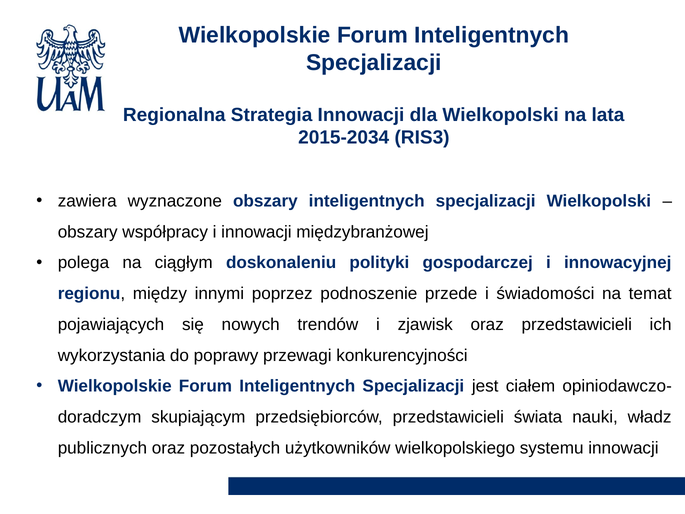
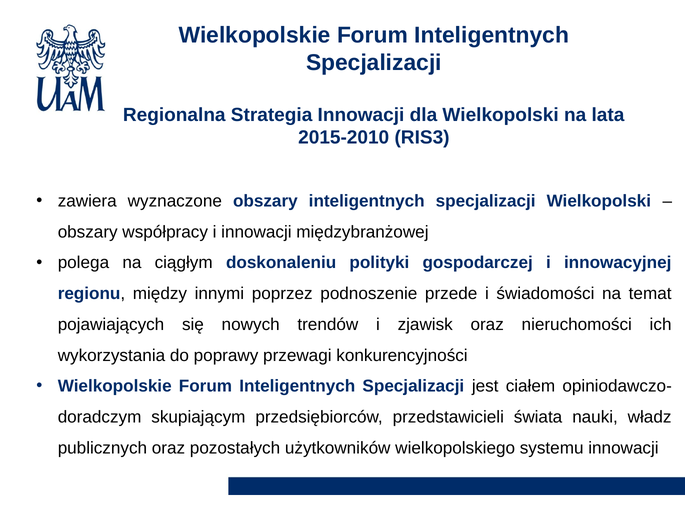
2015-2034: 2015-2034 -> 2015-2010 (344, 138)
oraz przedstawicieli: przedstawicieli -> nieruchomości (577, 324)
